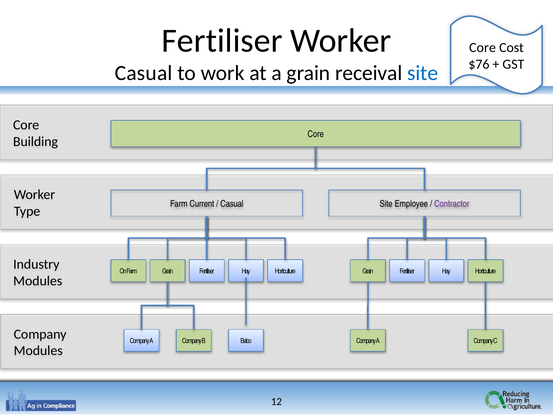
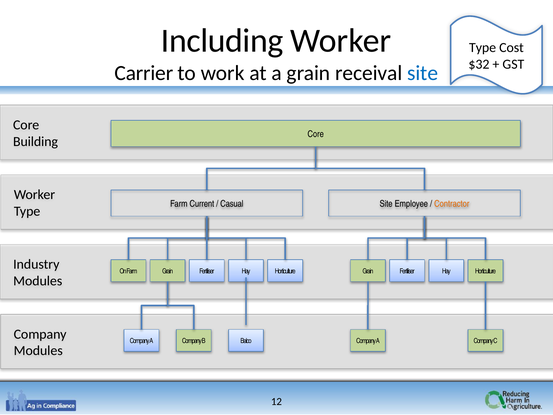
Fertiliser: Fertiliser -> Including (222, 41)
Core: Core -> Type (483, 48)
$76: $76 -> $32 (479, 64)
Casual: Casual -> Carrier (144, 73)
Contractor colour: purple -> orange (452, 204)
